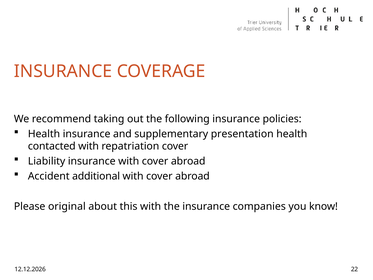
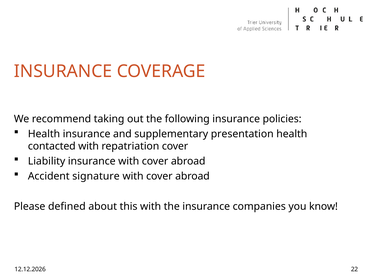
additional: additional -> signature (96, 176)
original: original -> defined (67, 206)
